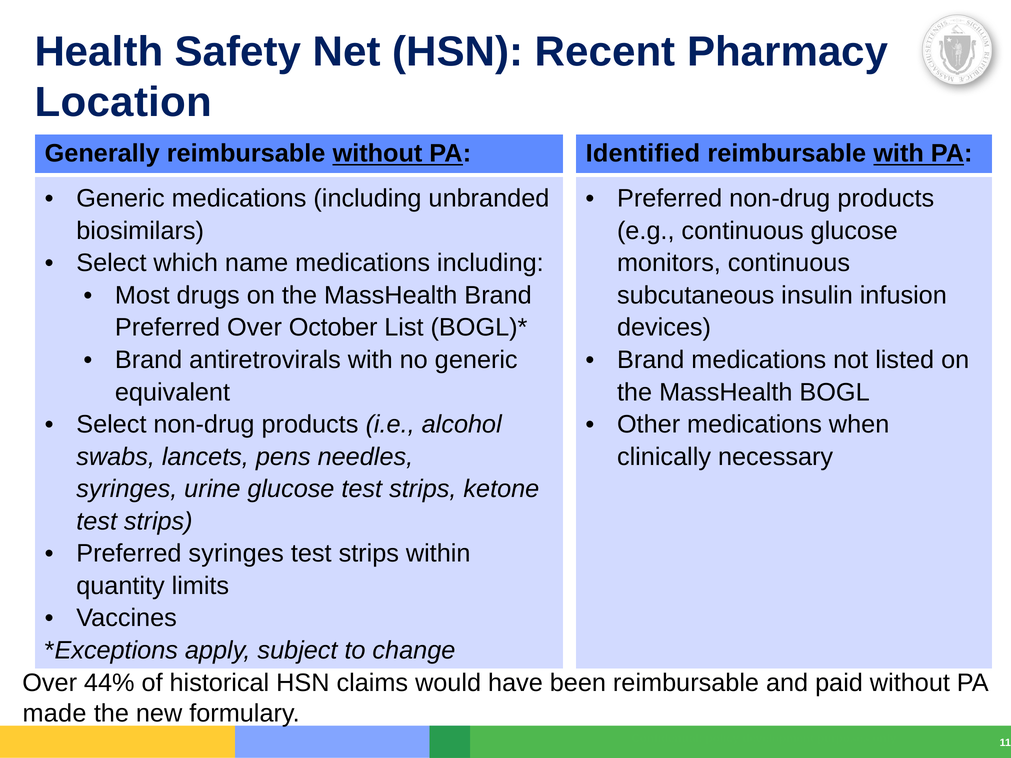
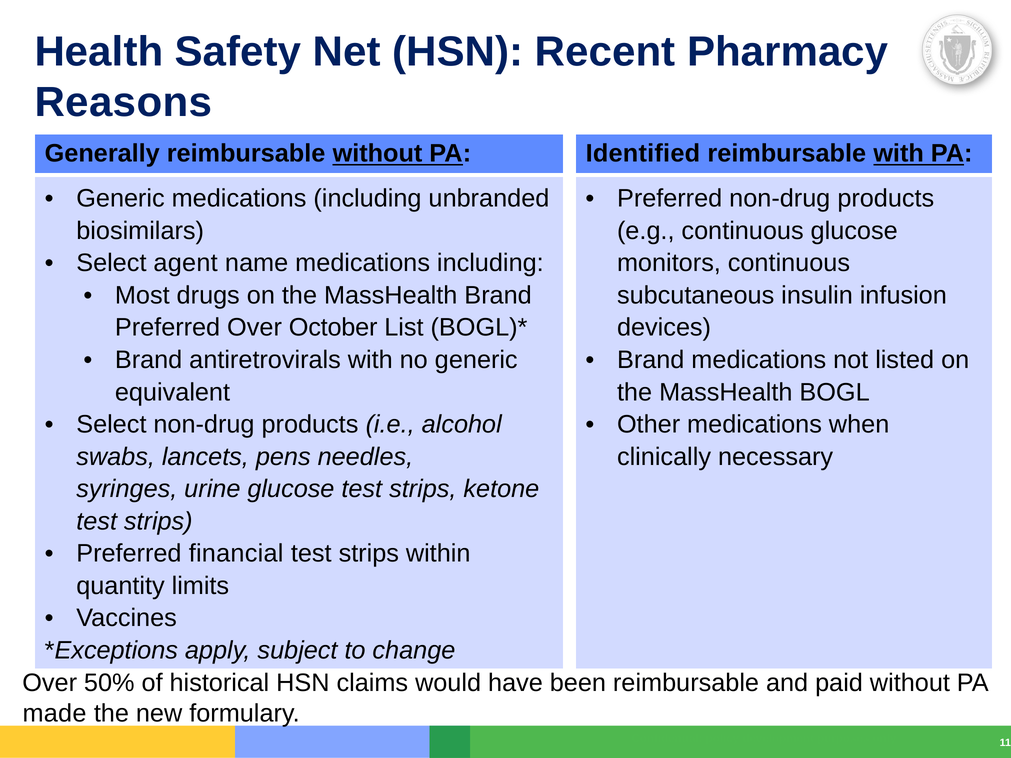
Location: Location -> Reasons (123, 103)
which: which -> agent (186, 263)
Preferred syringes: syringes -> financial (236, 554)
44%: 44% -> 50% (109, 683)
